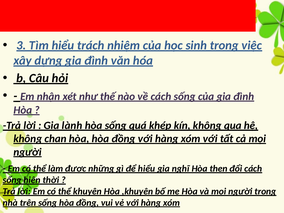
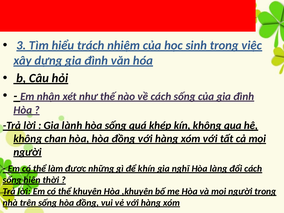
để hiểu: hiểu -> khín (147, 169)
then: then -> làng (219, 169)
